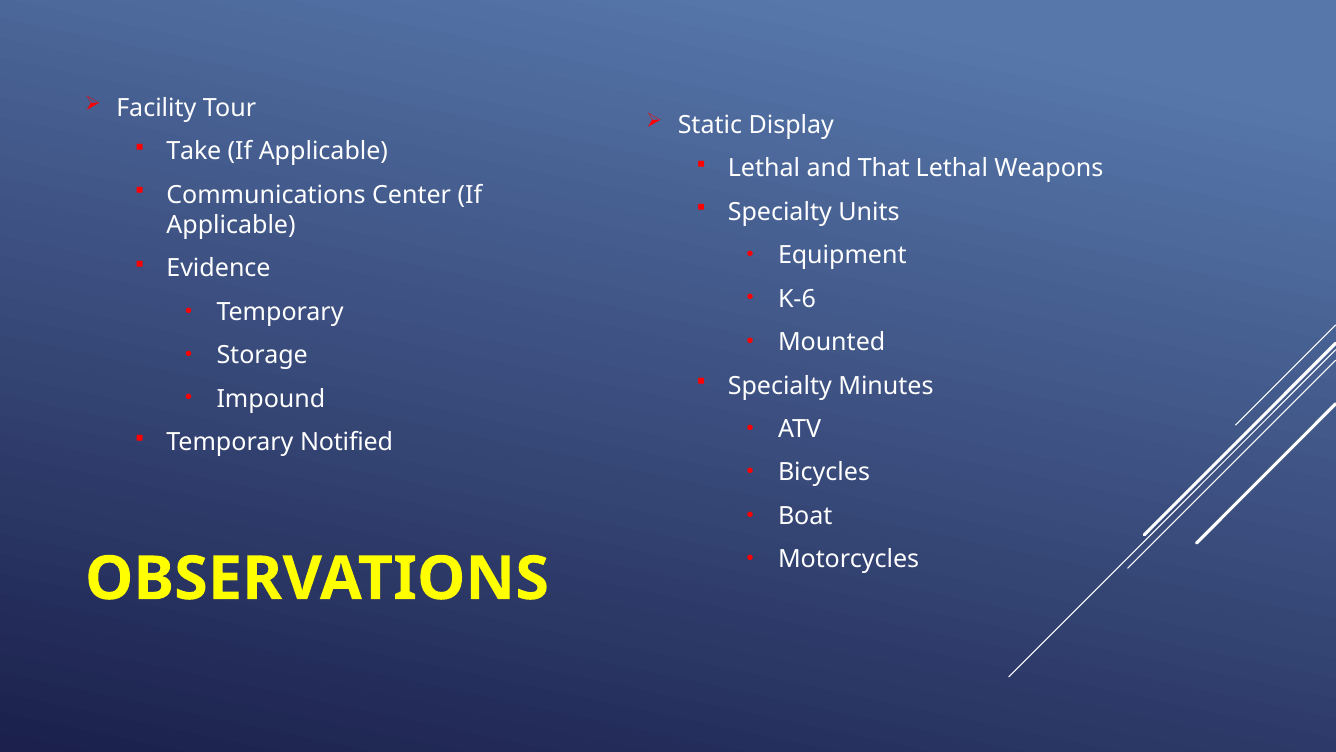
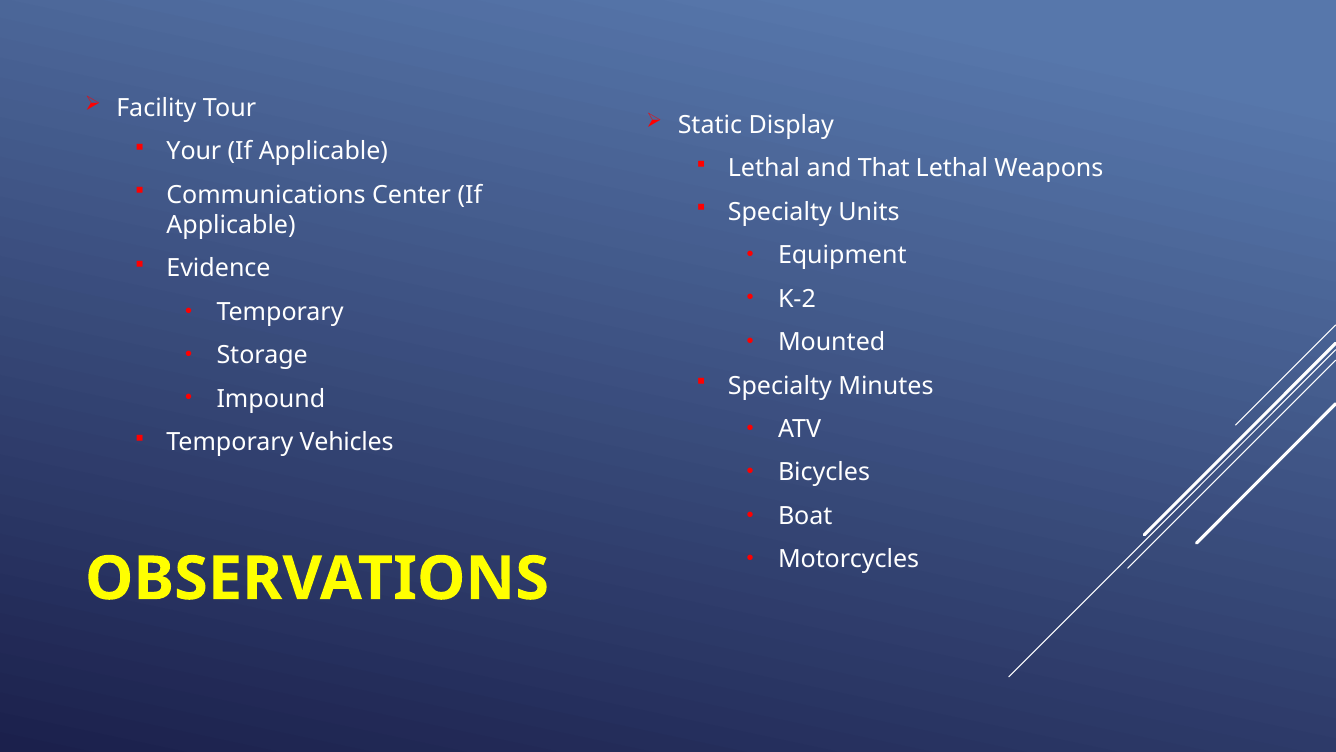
Take: Take -> Your (194, 151)
K-6: K-6 -> K-2 (797, 299)
Notified: Notified -> Vehicles (347, 442)
